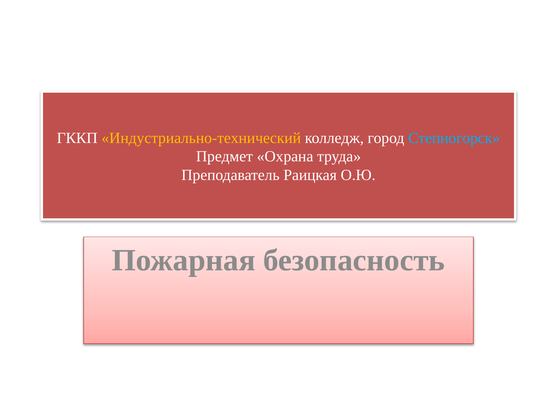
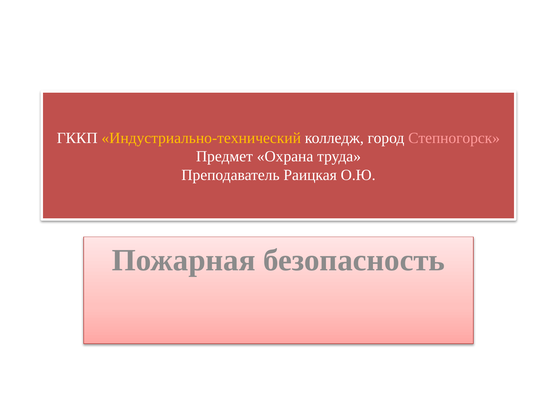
Степногорск colour: light blue -> pink (454, 138)
